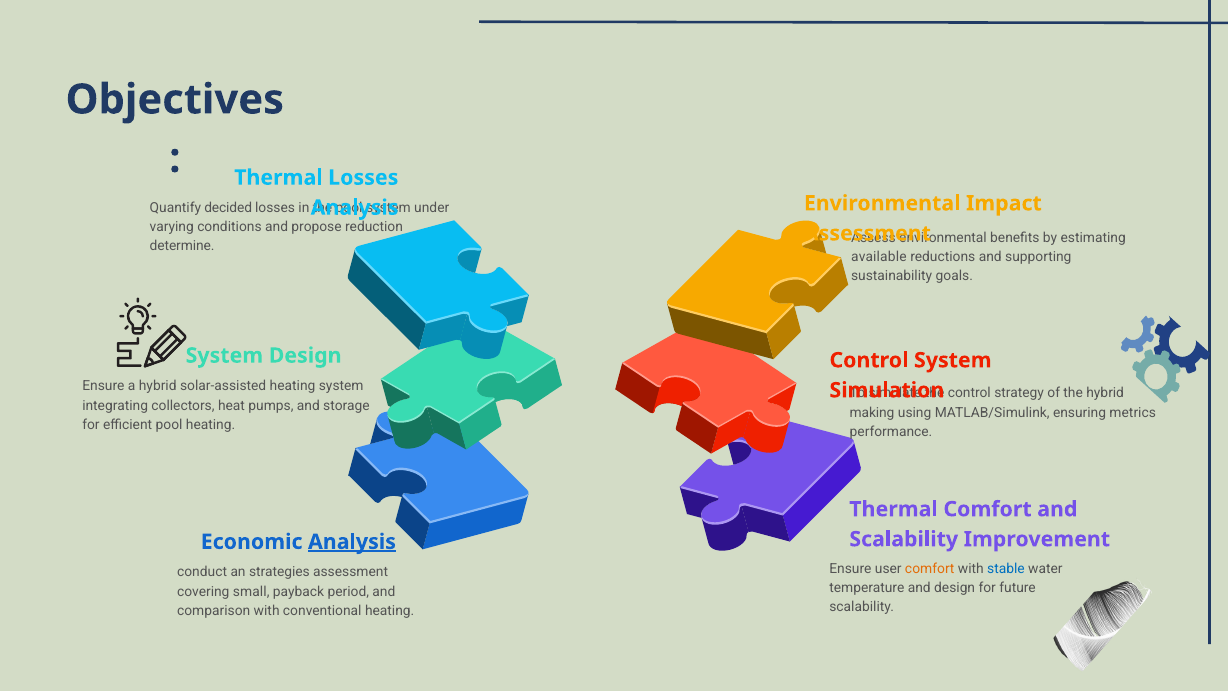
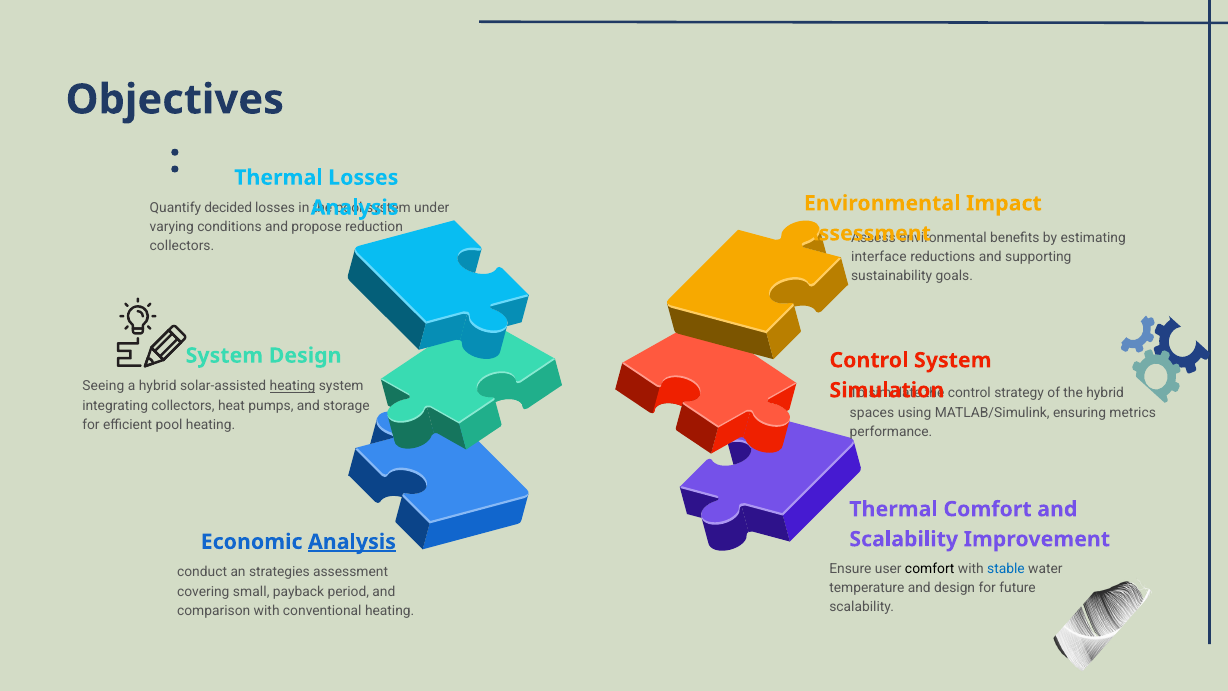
determine: determine -> collectors (182, 246)
available: available -> interface (879, 257)
Ensure: Ensure -> Seeing (103, 386)
heating underline: none -> present (293, 386)
making: making -> spaces (872, 413)
comfort colour: orange -> black (930, 568)
